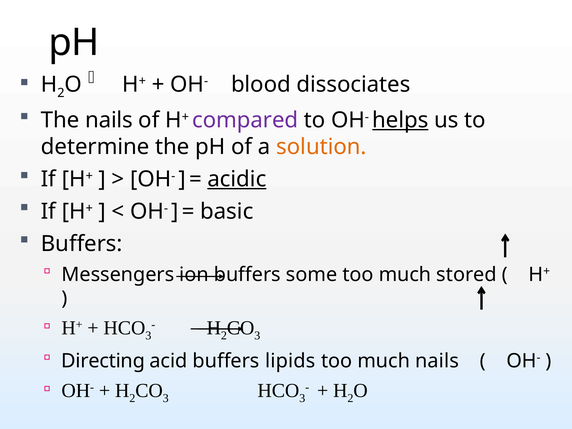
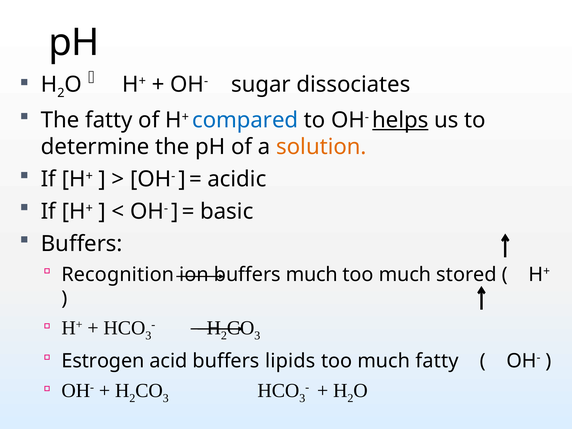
blood: blood -> sugar (261, 84)
The nails: nails -> fatty (109, 120)
compared colour: purple -> blue (245, 120)
acidic underline: present -> none (237, 179)
Messengers: Messengers -> Recognition (118, 275)
buffers some: some -> much (312, 275)
Directing: Directing -> Estrogen (103, 361)
much nails: nails -> fatty (437, 361)
